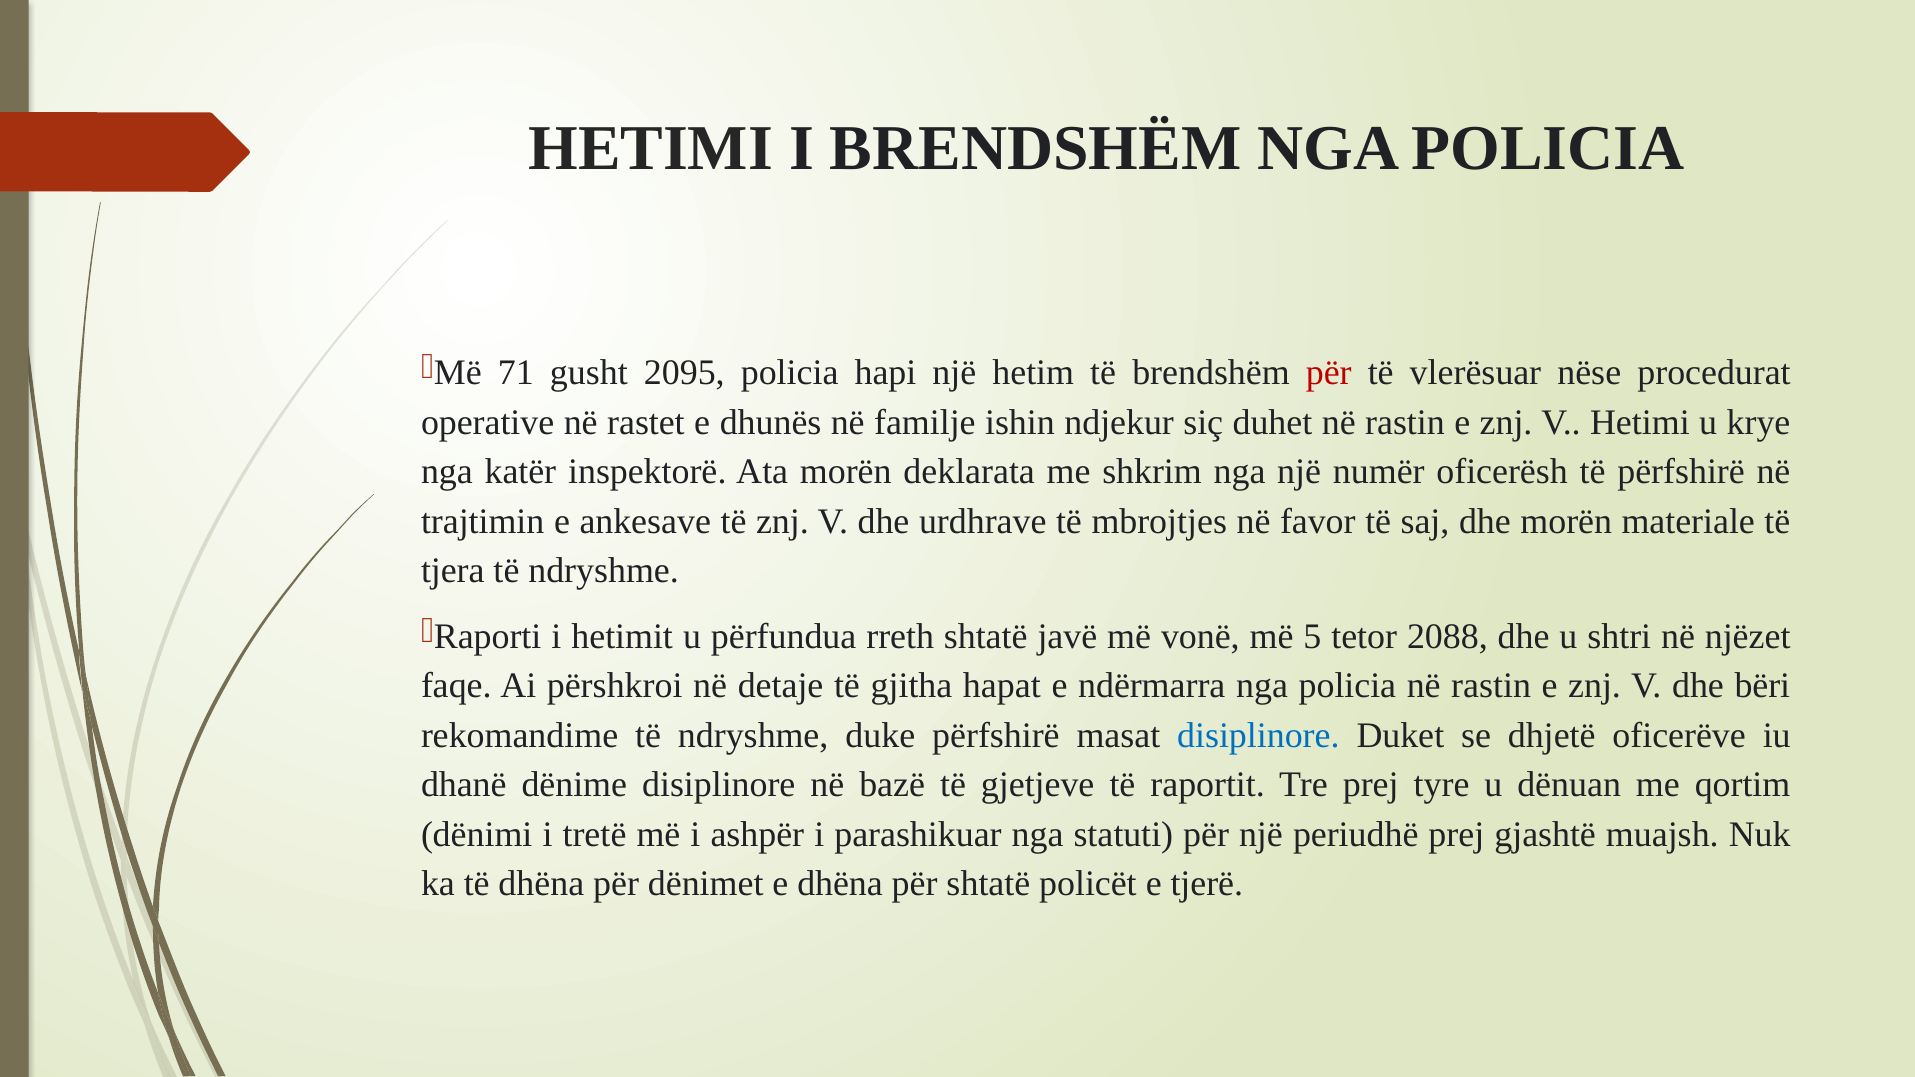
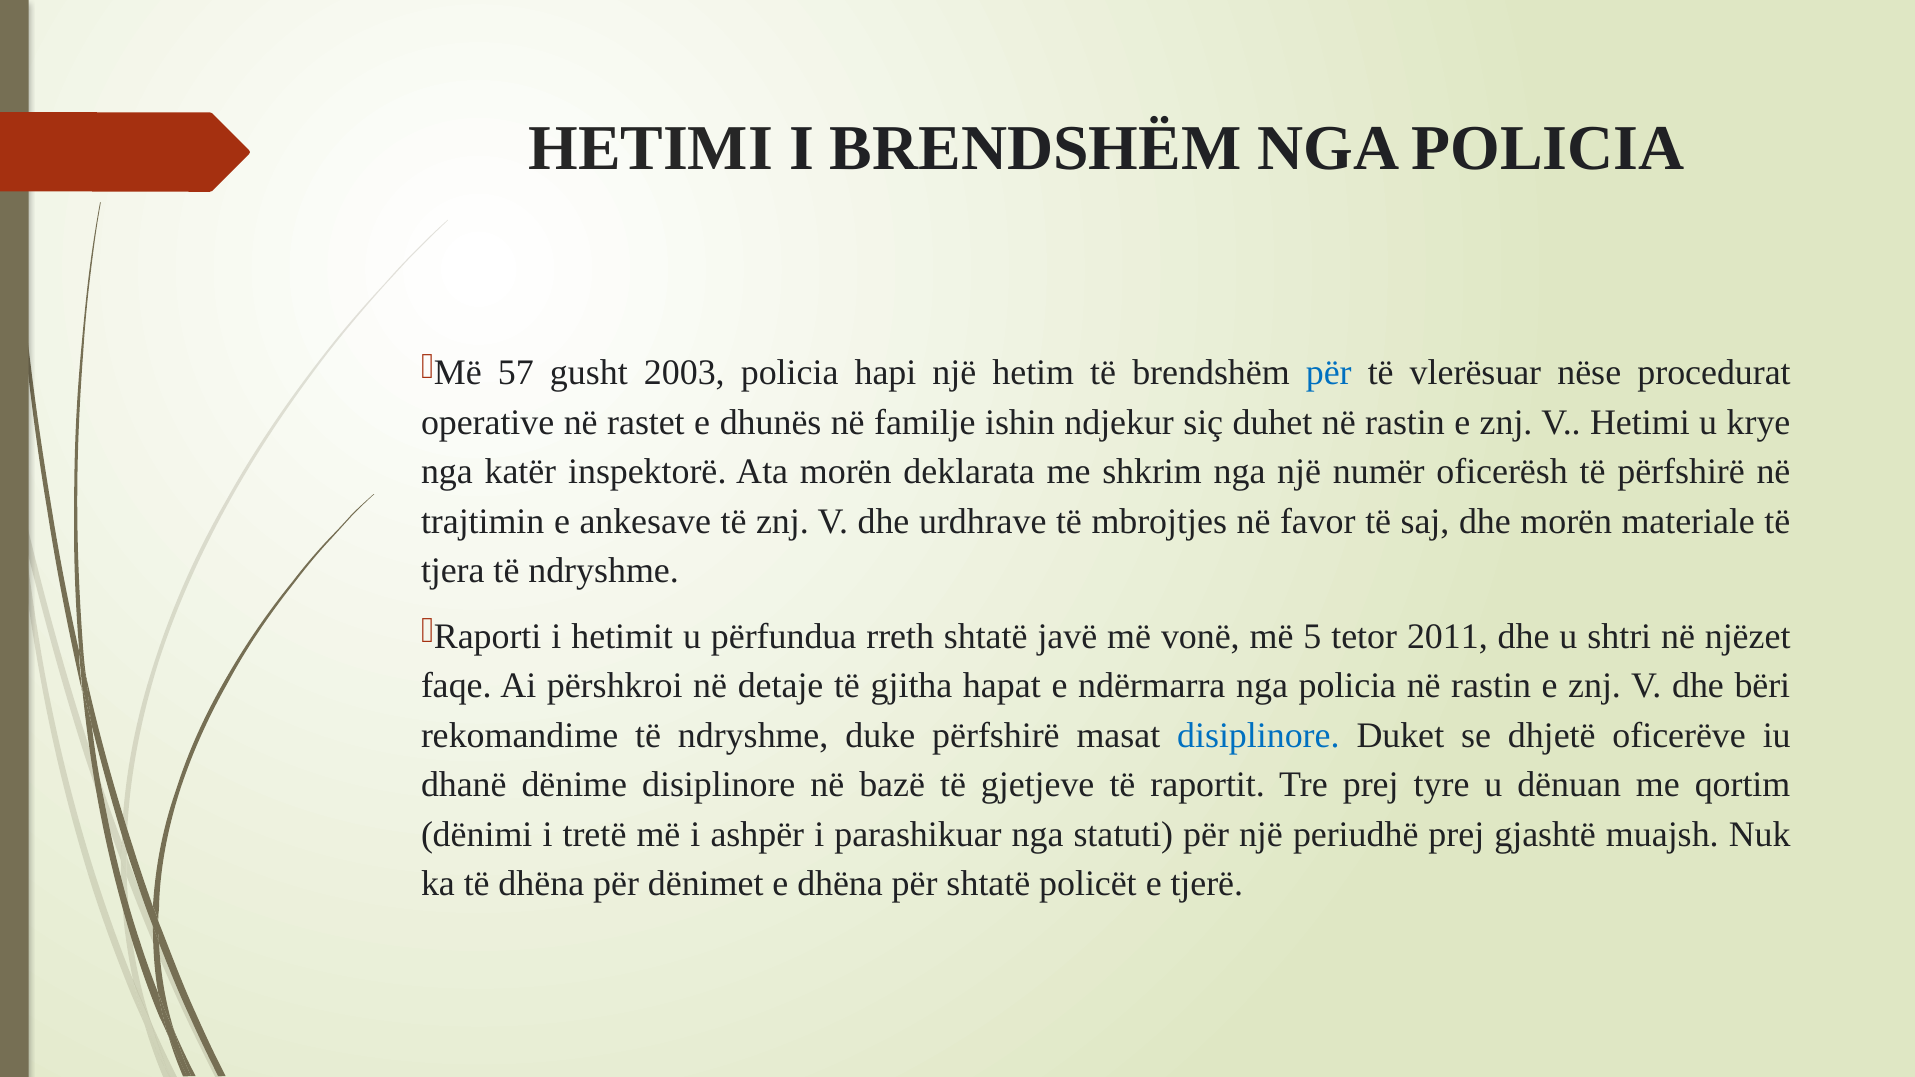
71: 71 -> 57 (516, 373)
2095: 2095 -> 2003 (684, 373)
për colour: red -> blue (1329, 373)
2088: 2088 -> 2011 (1447, 636)
